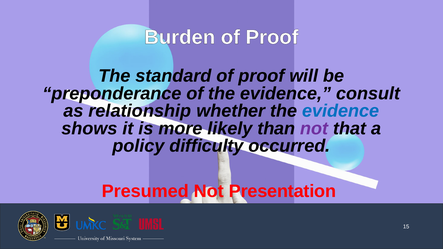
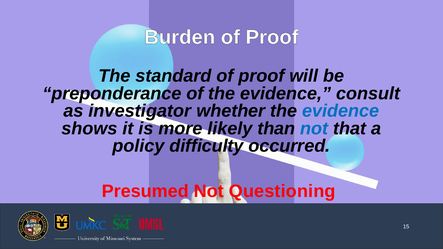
relationship: relationship -> investigator (140, 111)
not colour: purple -> blue (314, 129)
Presentation: Presentation -> Questioning (282, 191)
